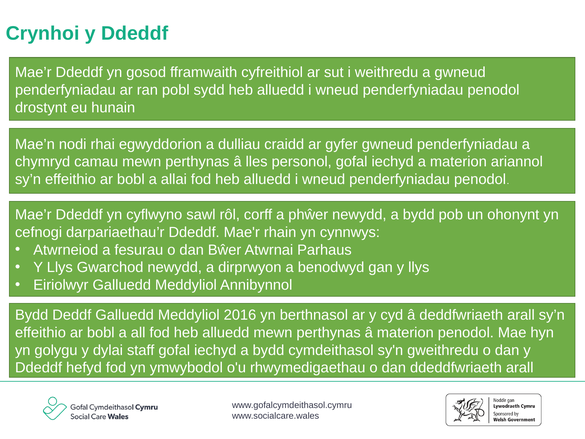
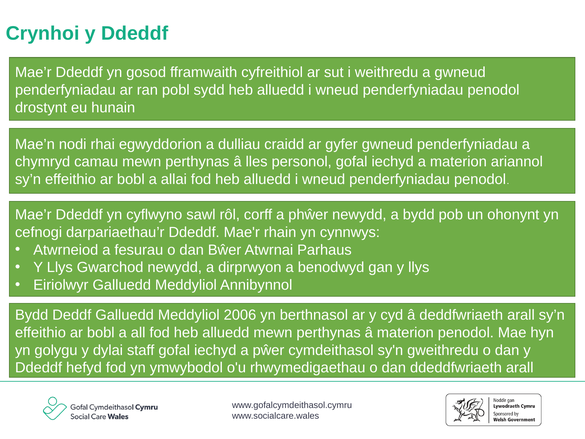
2016: 2016 -> 2006 (240, 315)
iechyd a bydd: bydd -> pŵer (268, 350)
